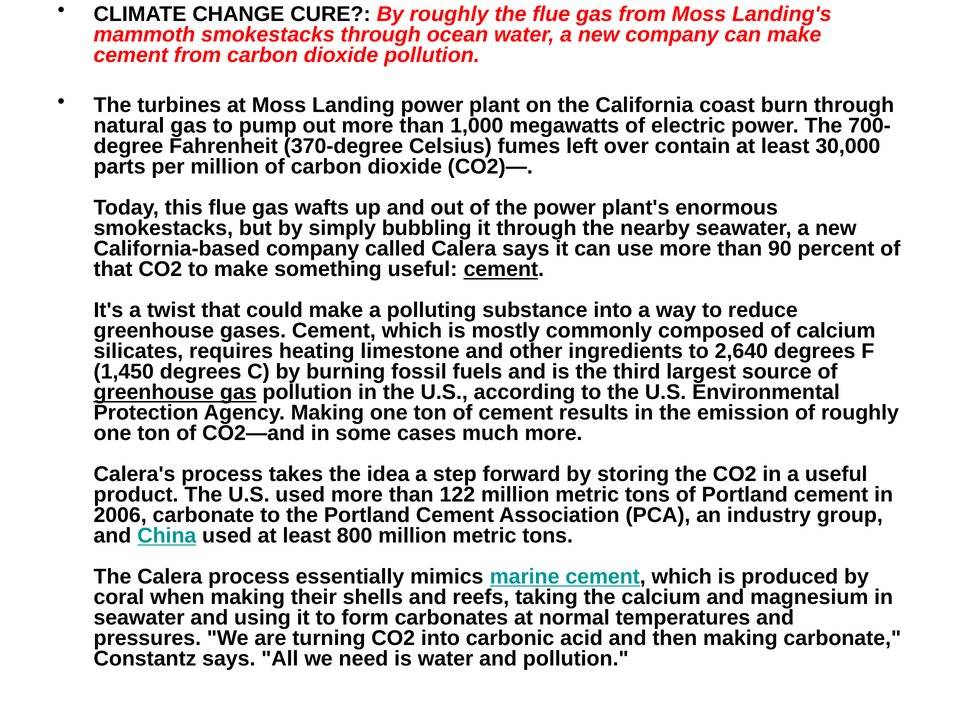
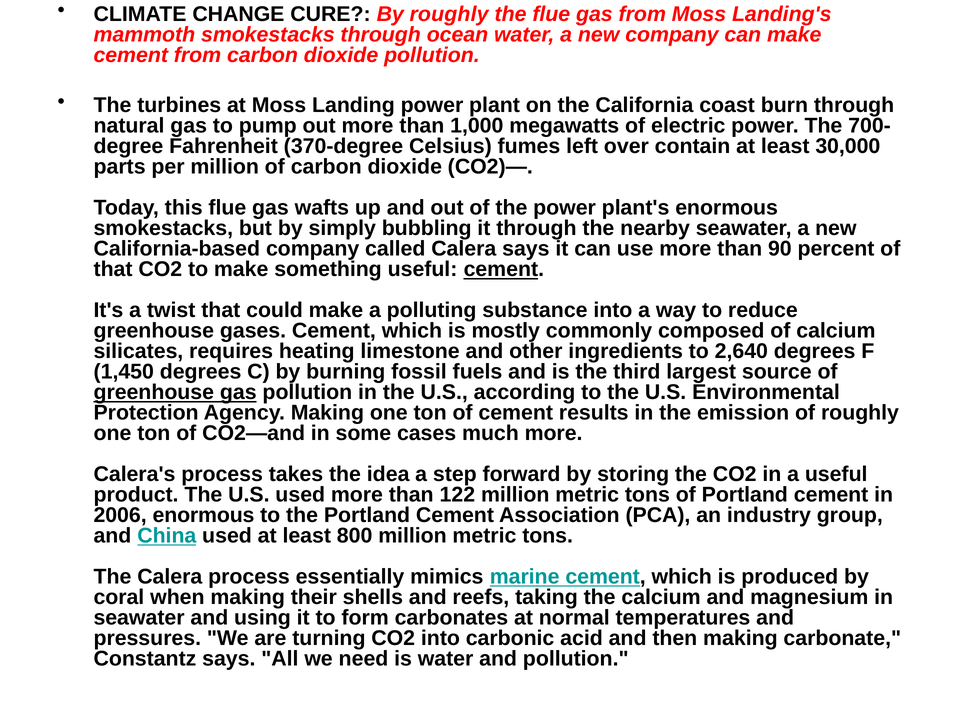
2006 carbonate: carbonate -> enormous (204, 515)
